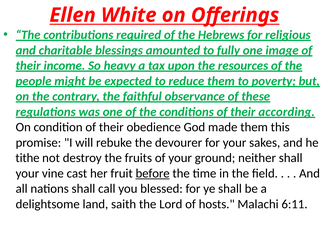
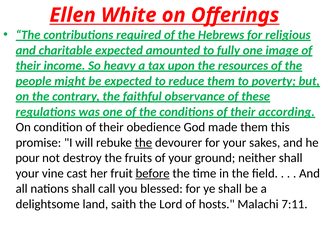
charitable blessings: blessings -> expected (119, 50)
the underline: none -> present (143, 142)
tithe: tithe -> pour (28, 158)
6:11: 6:11 -> 7:11 (295, 204)
